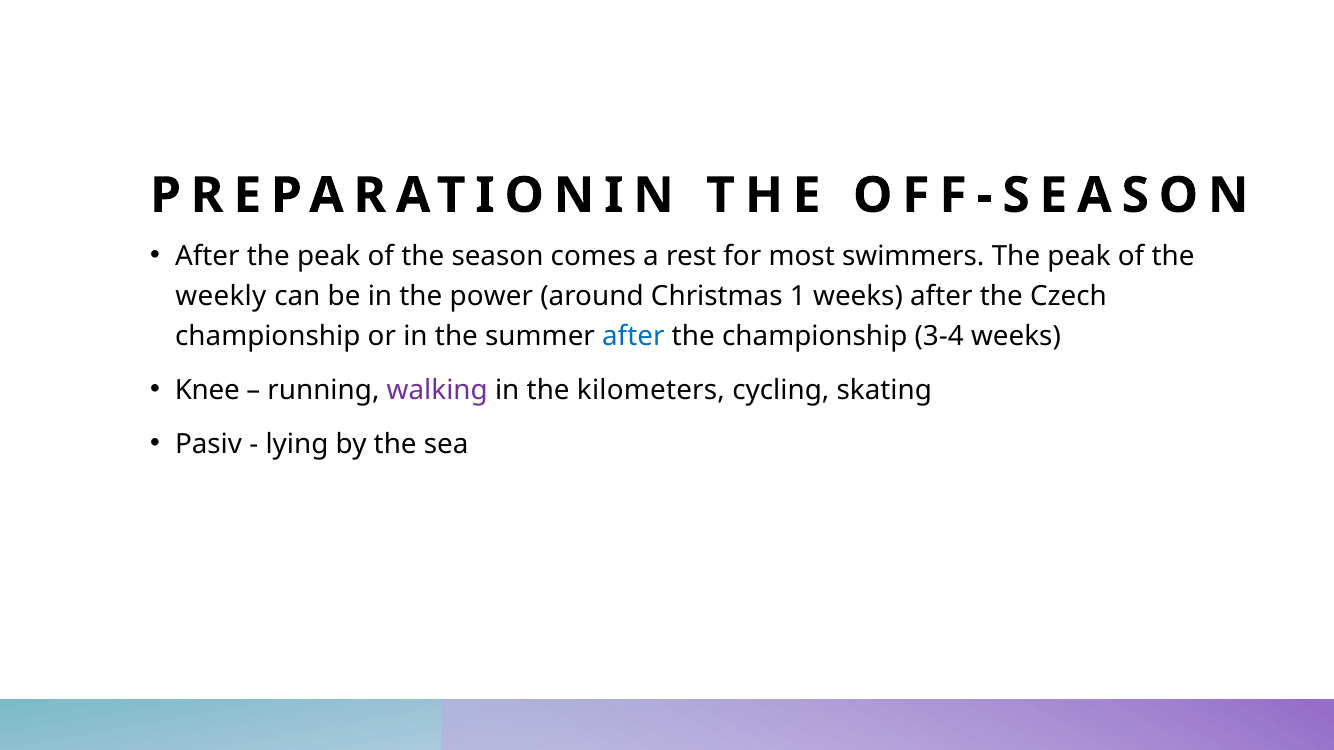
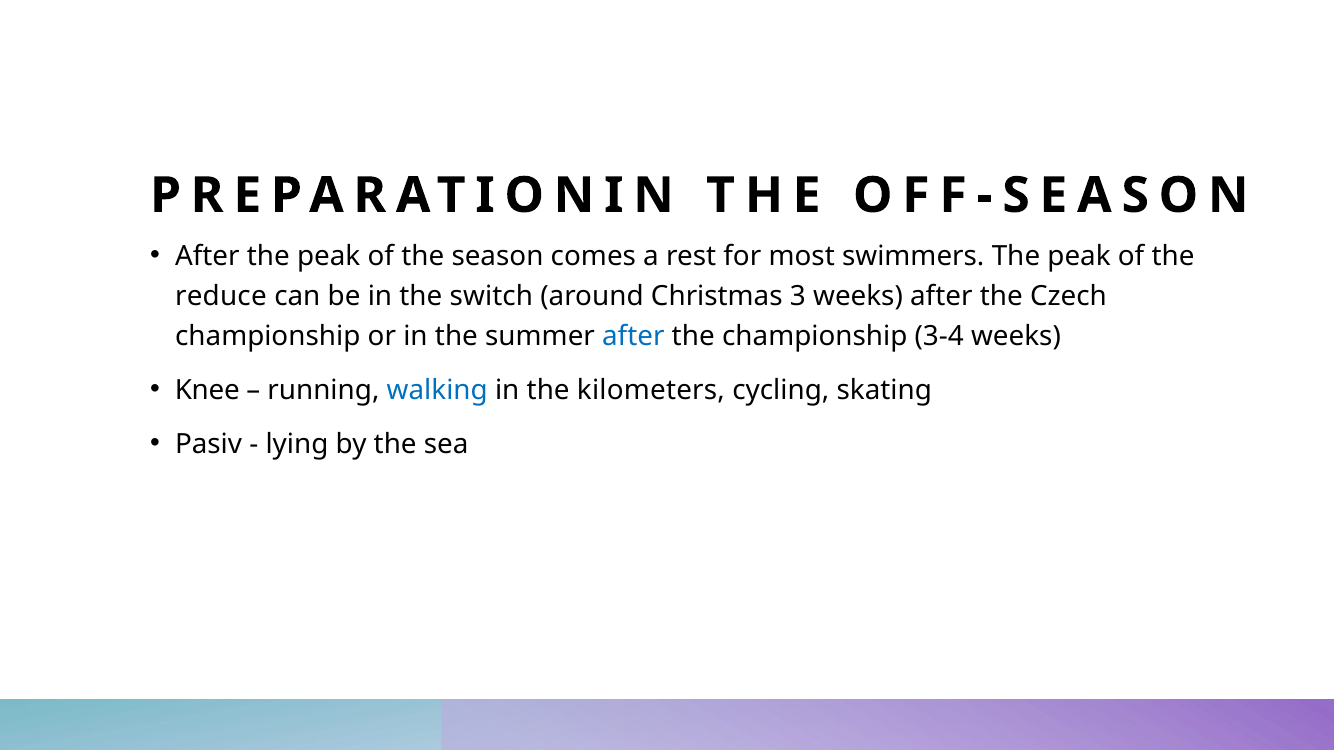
weekly: weekly -> reduce (221, 296)
power: power -> switch (491, 296)
1: 1 -> 3 (798, 296)
walking colour: purple -> blue (437, 391)
